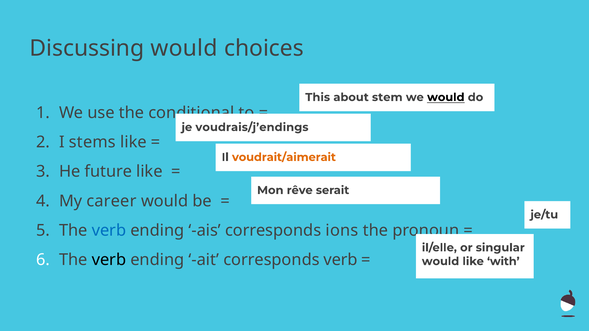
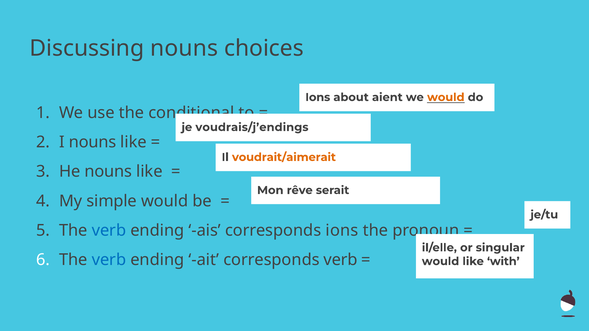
Discussing would: would -> nouns (184, 48)
This: This -> Ions (318, 97)
stem: stem -> aient (387, 97)
would colour: black -> orange (446, 97)
I stems: stems -> nouns (92, 142)
He future: future -> nouns (108, 172)
career: career -> simple (112, 201)
verb colour: black -> blue (109, 260)
